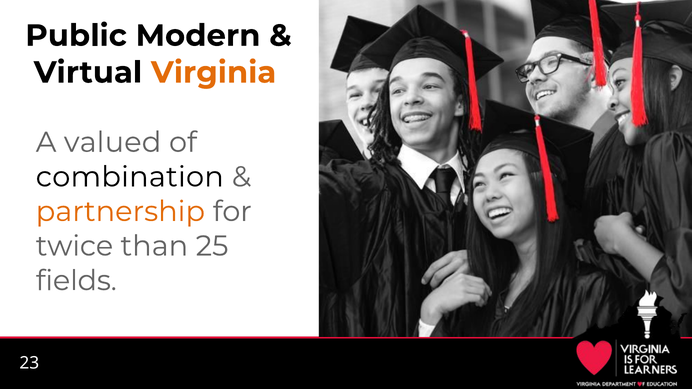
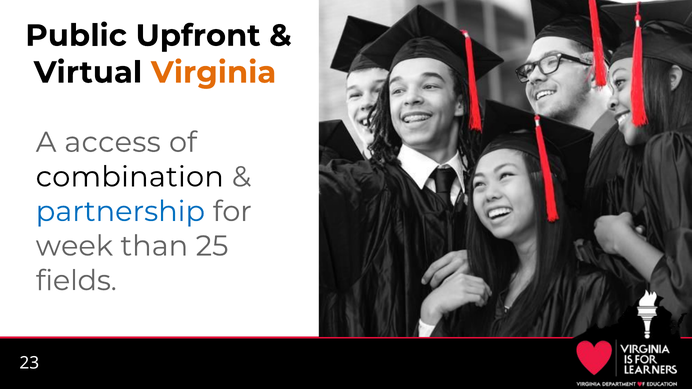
Modern: Modern -> Upfront (198, 36)
valued: valued -> access (113, 142)
partnership colour: orange -> blue (120, 212)
twice: twice -> week (74, 246)
